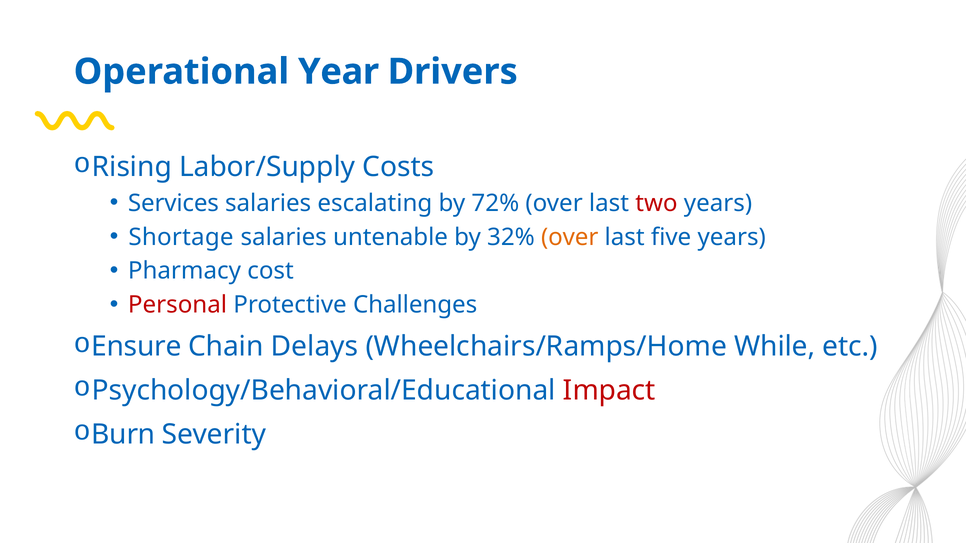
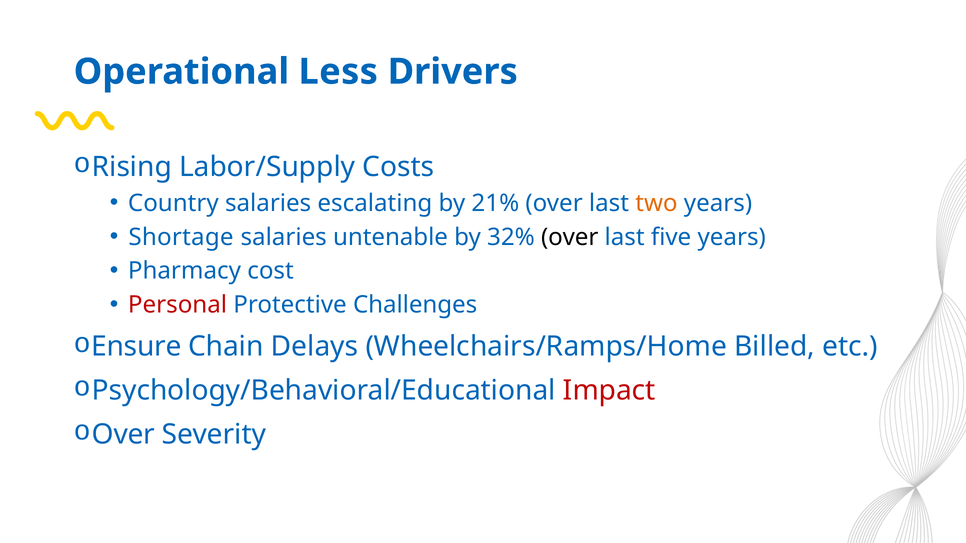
Year: Year -> Less (338, 72)
Services: Services -> Country (173, 203)
72%: 72% -> 21% (495, 203)
two colour: red -> orange (656, 203)
over colour: orange -> black (570, 237)
While: While -> Billed (775, 347)
Burn: Burn -> Over (123, 435)
